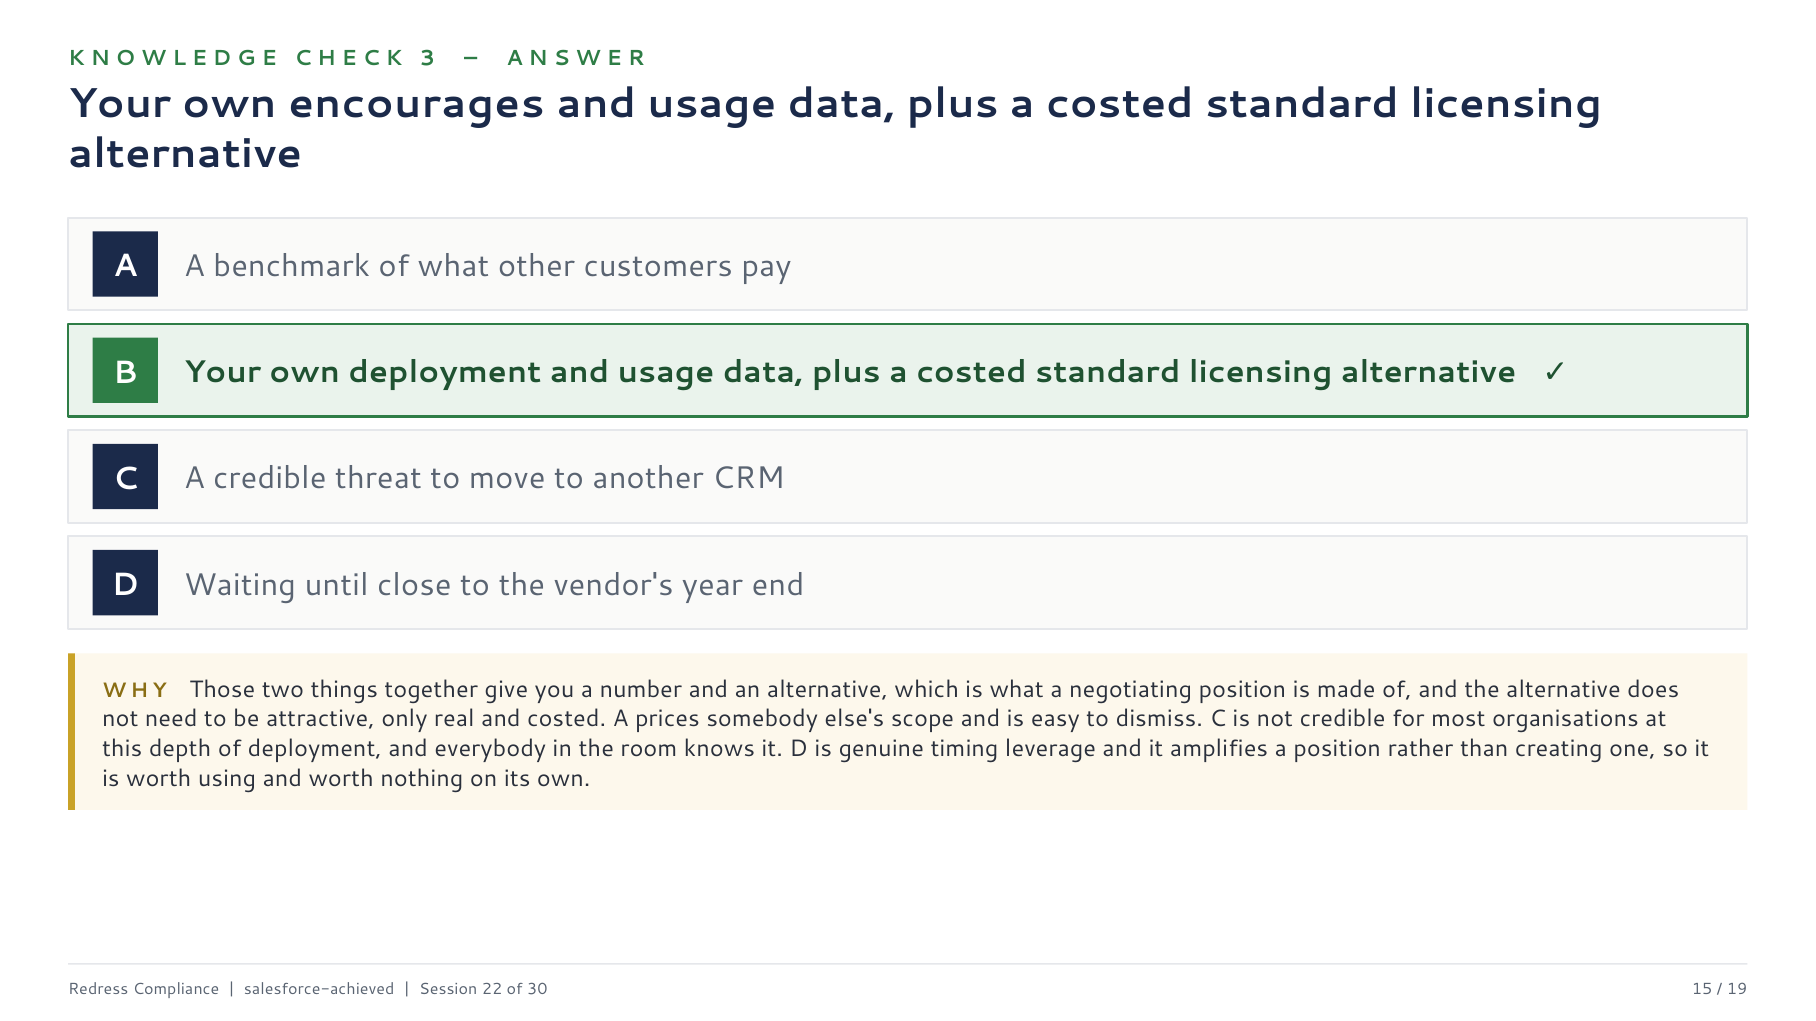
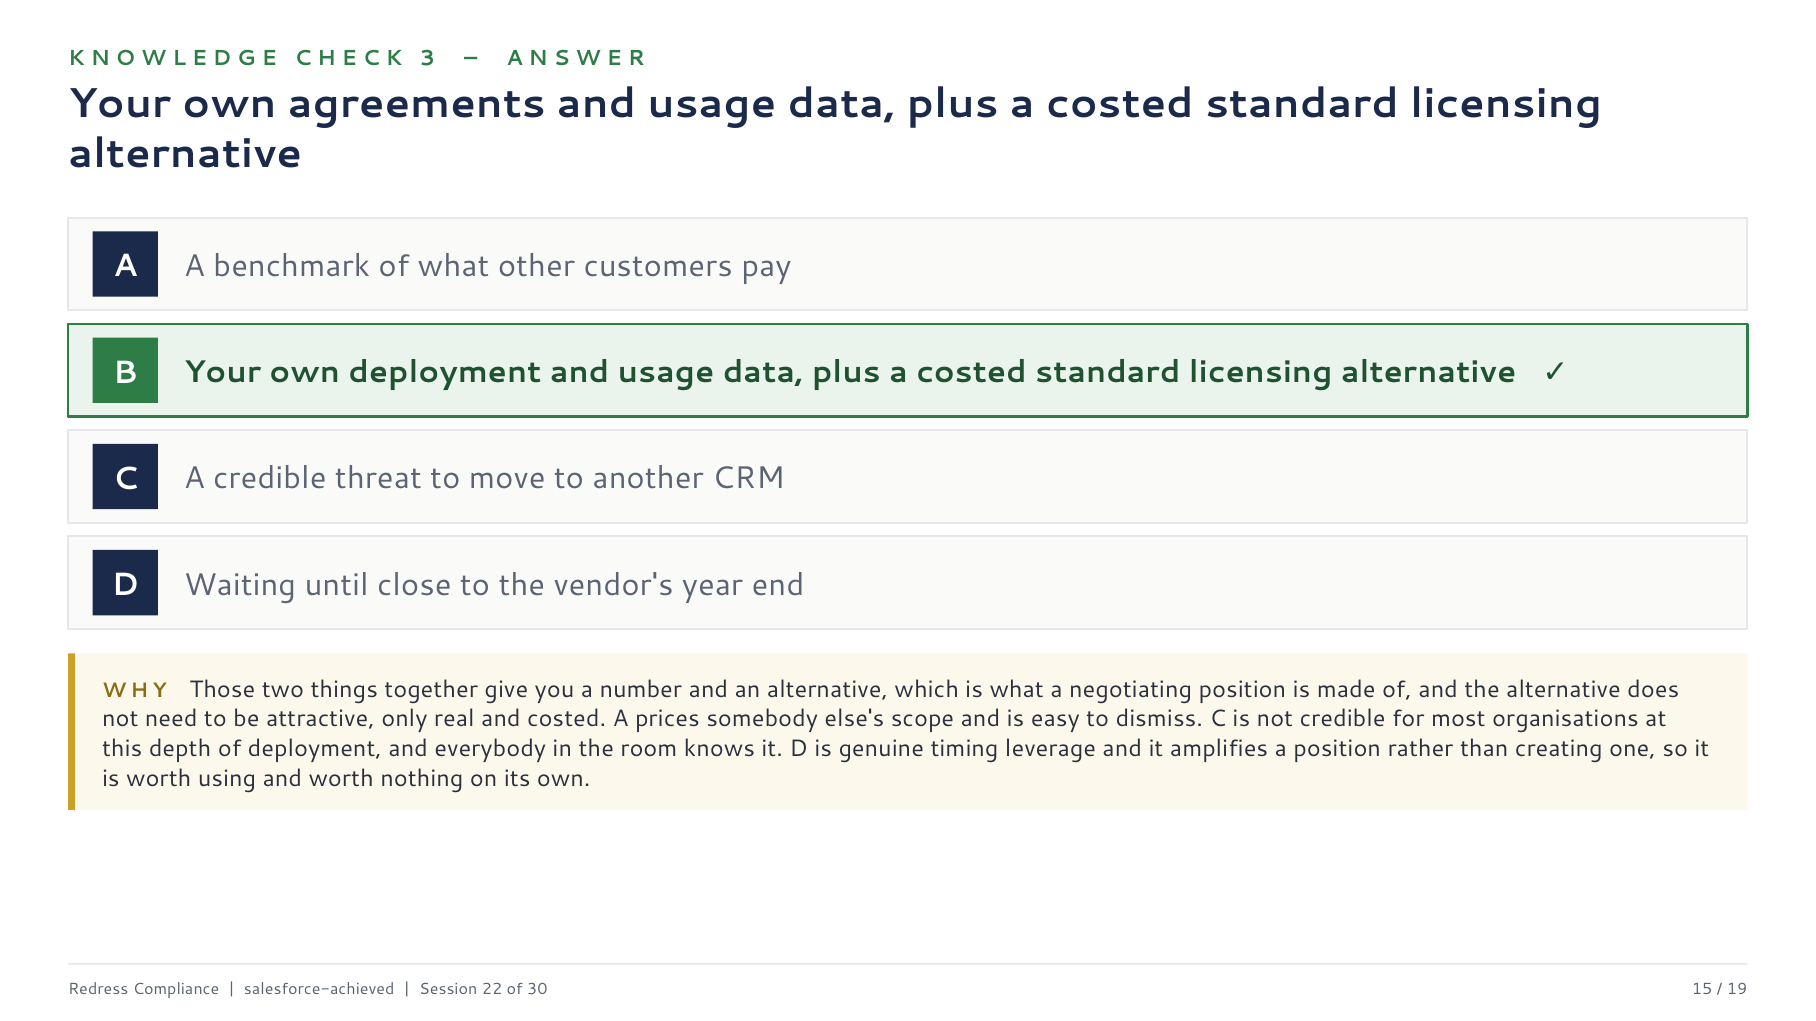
encourages: encourages -> agreements (417, 104)
